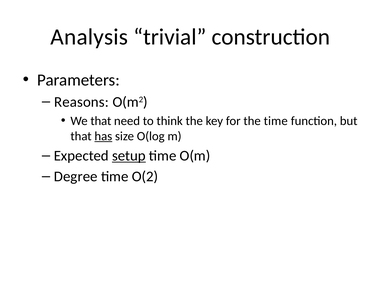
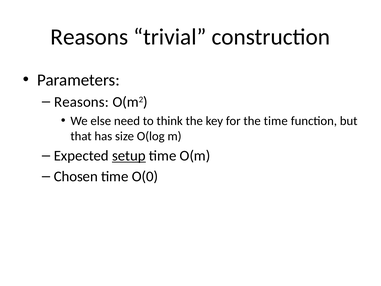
Analysis: Analysis -> Reasons (89, 37)
We that: that -> else (101, 121)
has underline: present -> none (103, 136)
Degree: Degree -> Chosen (76, 176)
O(2: O(2 -> O(0 (145, 176)
